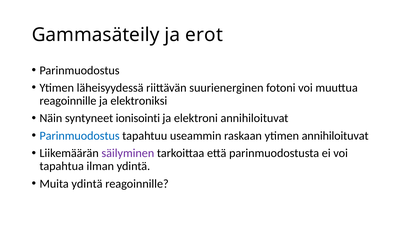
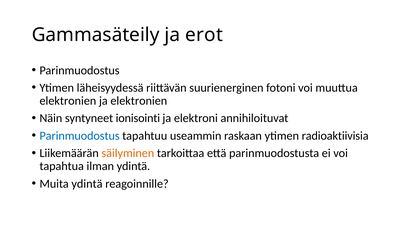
reagoinnille: reagoinnille -> elektronien (68, 101)
ja elektroniksi: elektroniksi -> elektronien (139, 101)
ytimen annihiloituvat: annihiloituvat -> radioaktiivisia (335, 136)
säilyminen colour: purple -> orange (128, 153)
